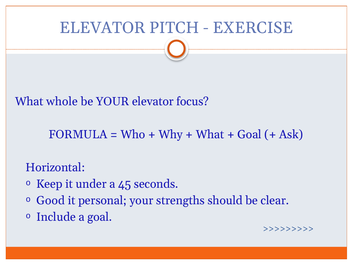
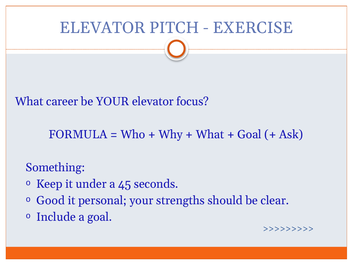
whole: whole -> career (62, 102)
Horizontal: Horizontal -> Something (55, 167)
